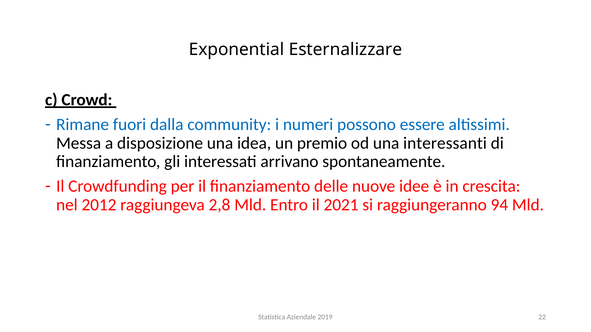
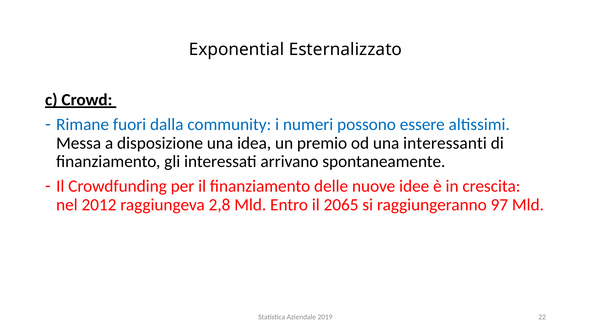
Esternalizzare: Esternalizzare -> Esternalizzato (345, 50)
2021: 2021 -> 2065 (341, 205)
94: 94 -> 97 (499, 205)
